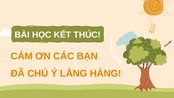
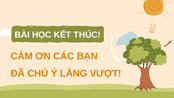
HÀNG: HÀNG -> VƯỢT (106, 73)
